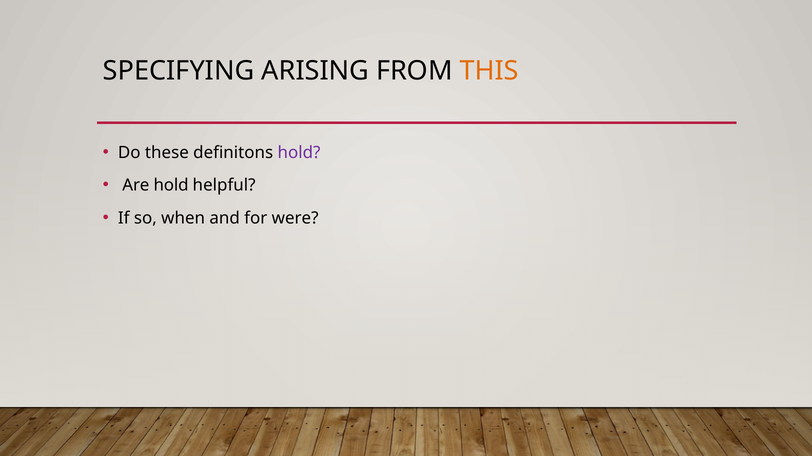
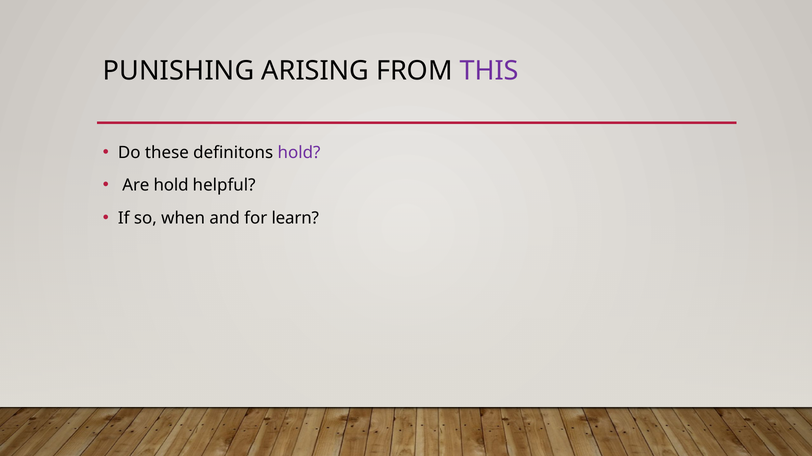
SPECIFYING: SPECIFYING -> PUNISHING (179, 71)
THIS colour: orange -> purple (489, 71)
were: were -> learn (295, 218)
